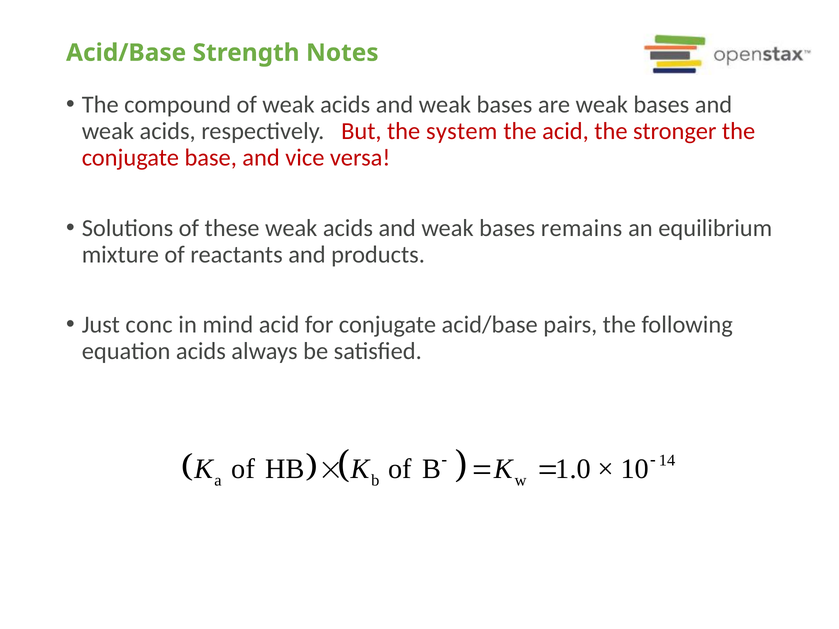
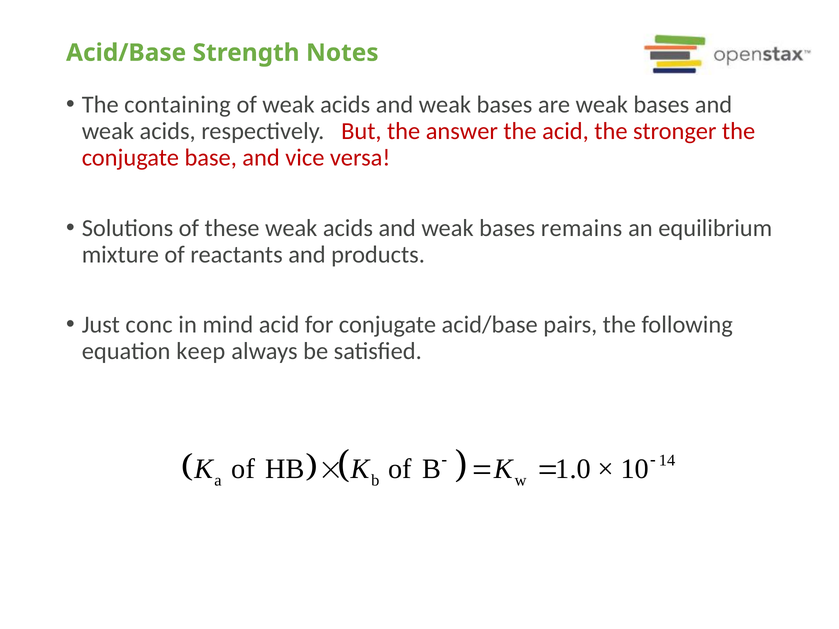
compound: compound -> containing (177, 105)
system: system -> answer (462, 131)
equation acids: acids -> keep (201, 351)
